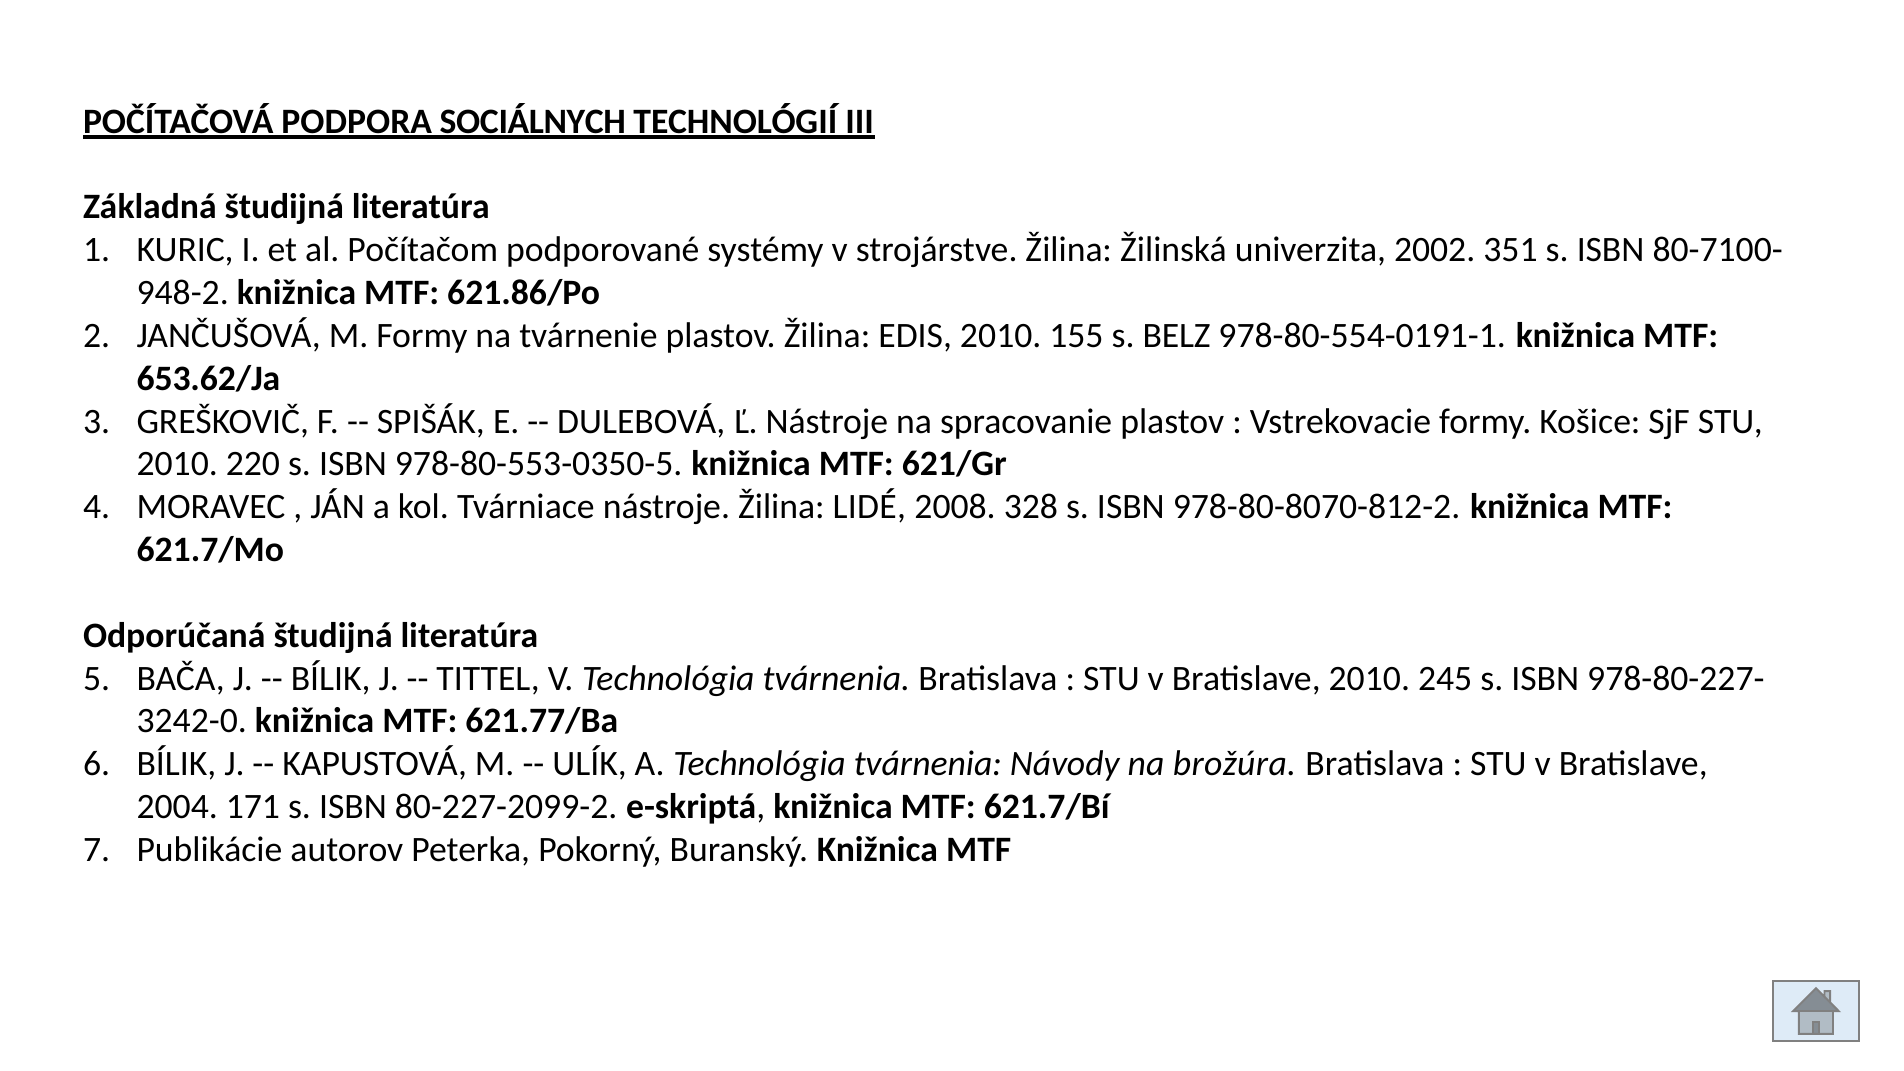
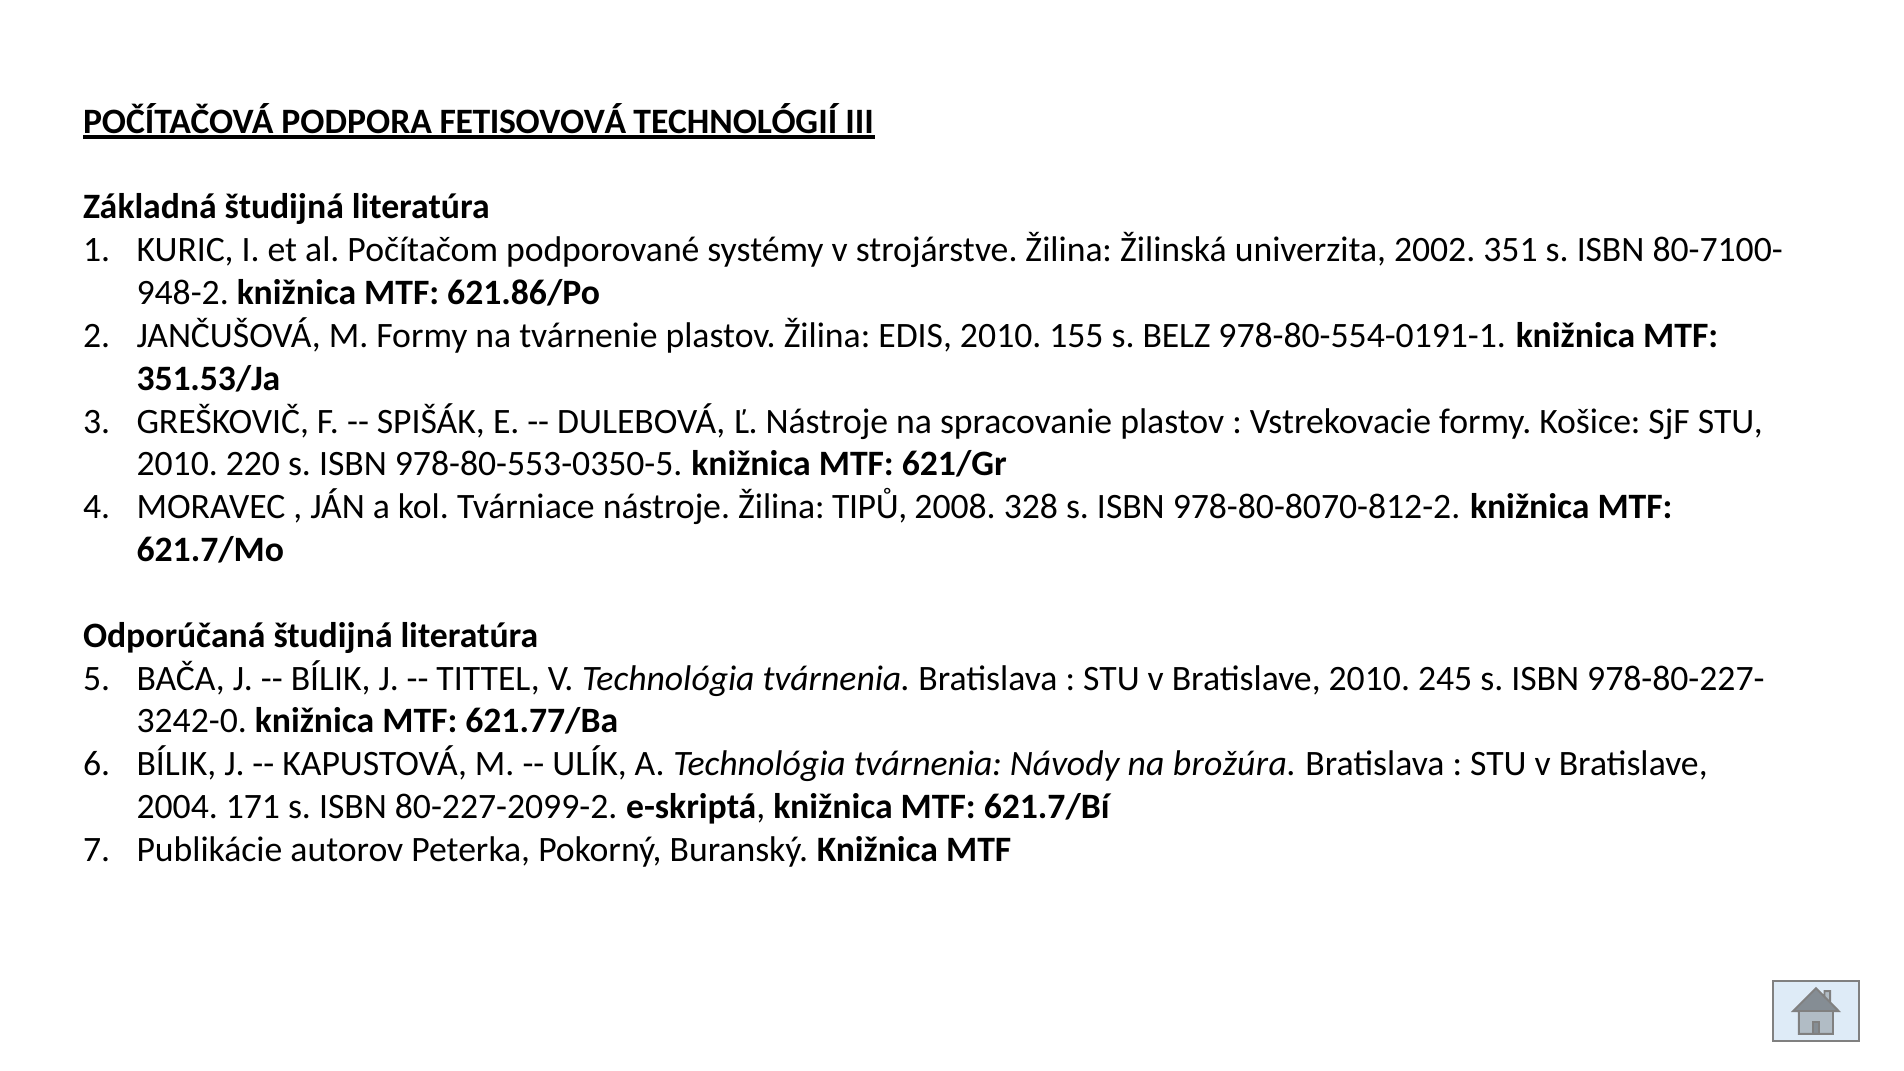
SOCIÁLNYCH: SOCIÁLNYCH -> FETISOVOVÁ (533, 121)
653.62/Ja: 653.62/Ja -> 351.53/Ja (208, 378)
LIDÉ: LIDÉ -> TIPŮ (870, 507)
